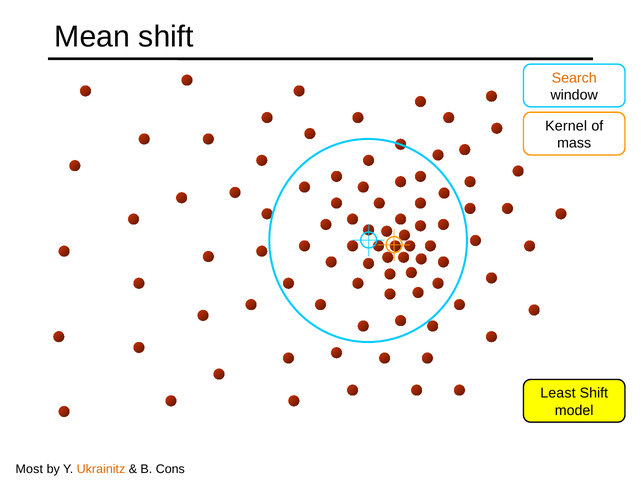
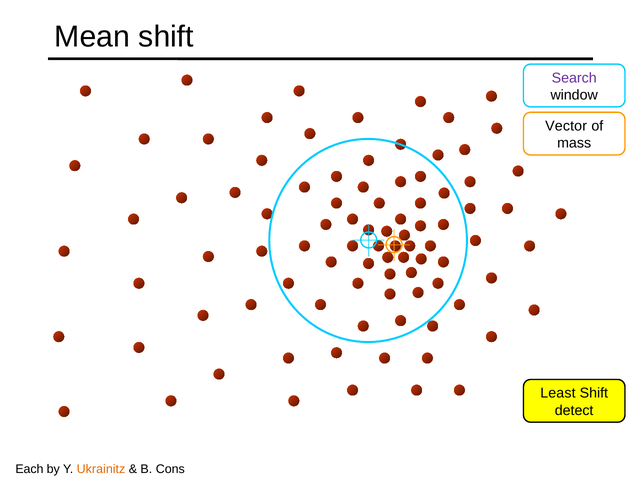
Search colour: orange -> purple (574, 78)
Kernel: Kernel -> Vector (566, 126)
model: model -> detect (574, 410)
Most: Most -> Each (29, 469)
